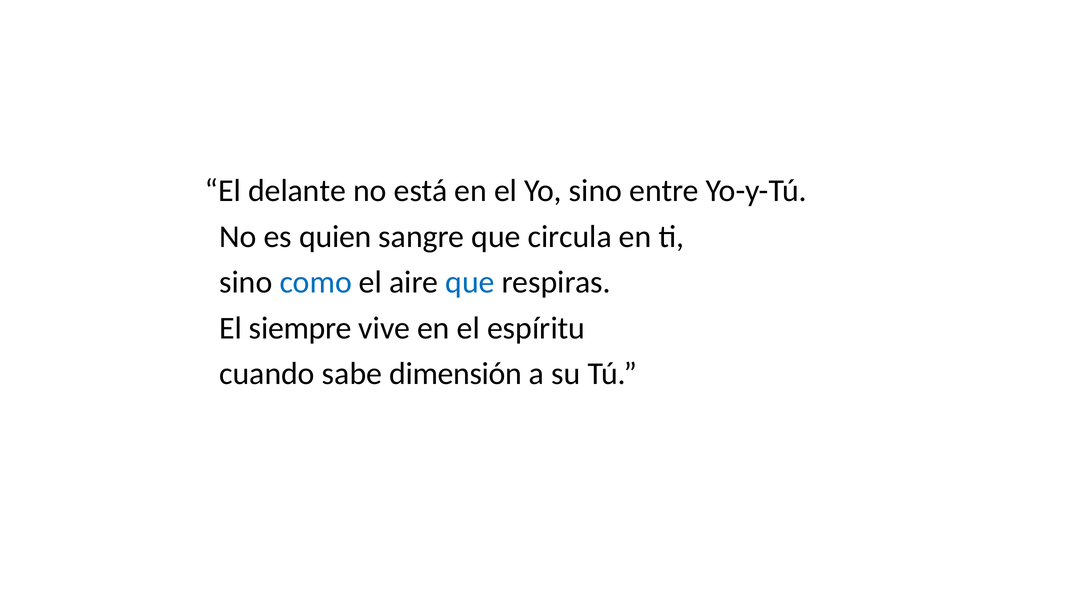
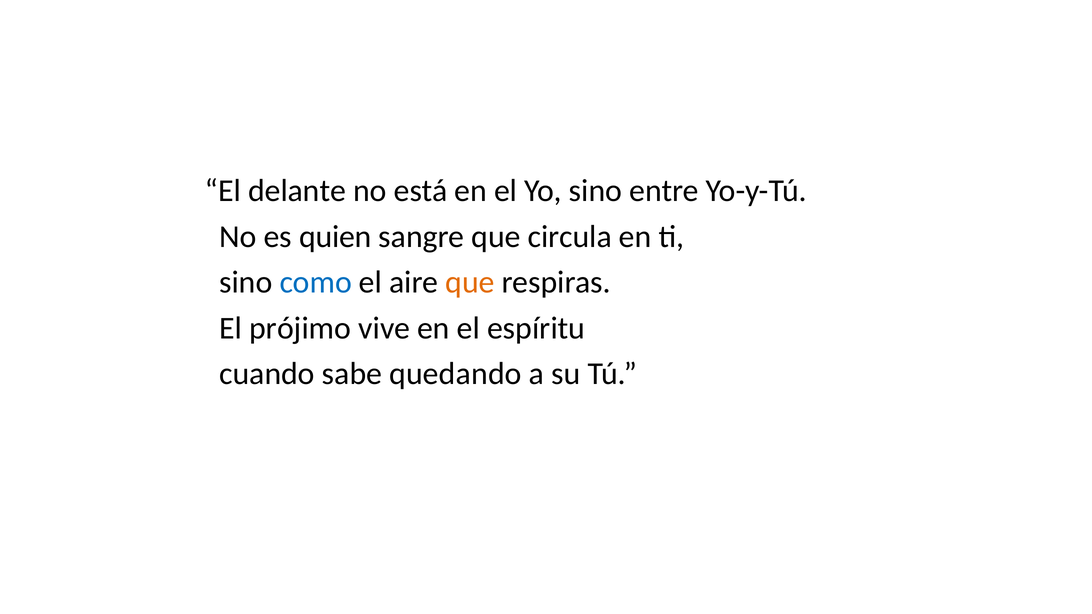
que colour: blue -> orange (470, 283)
siempre: siempre -> prójimo (300, 328)
dimensión: dimensión -> quedando (455, 374)
